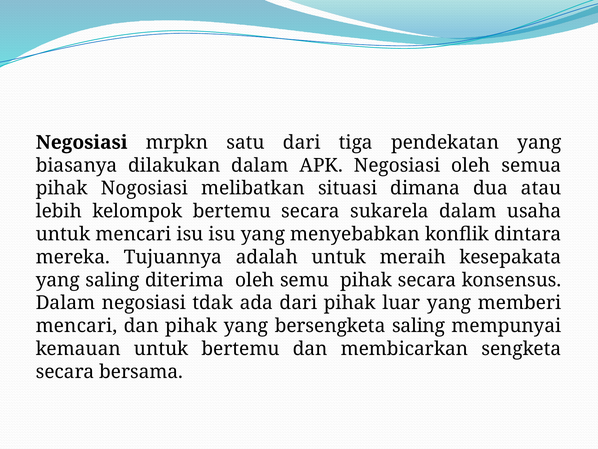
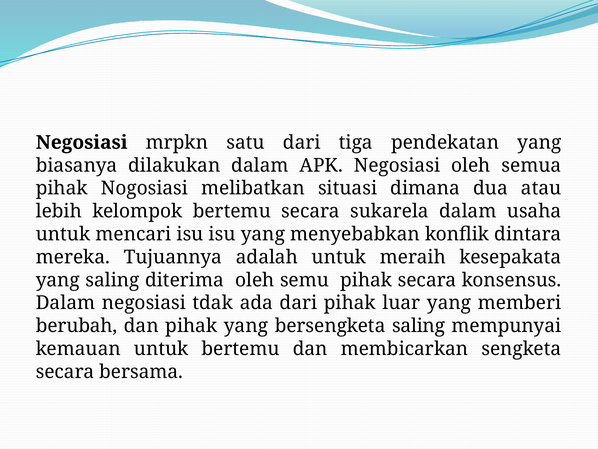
mencari: mencari -> berubah (77, 326)
